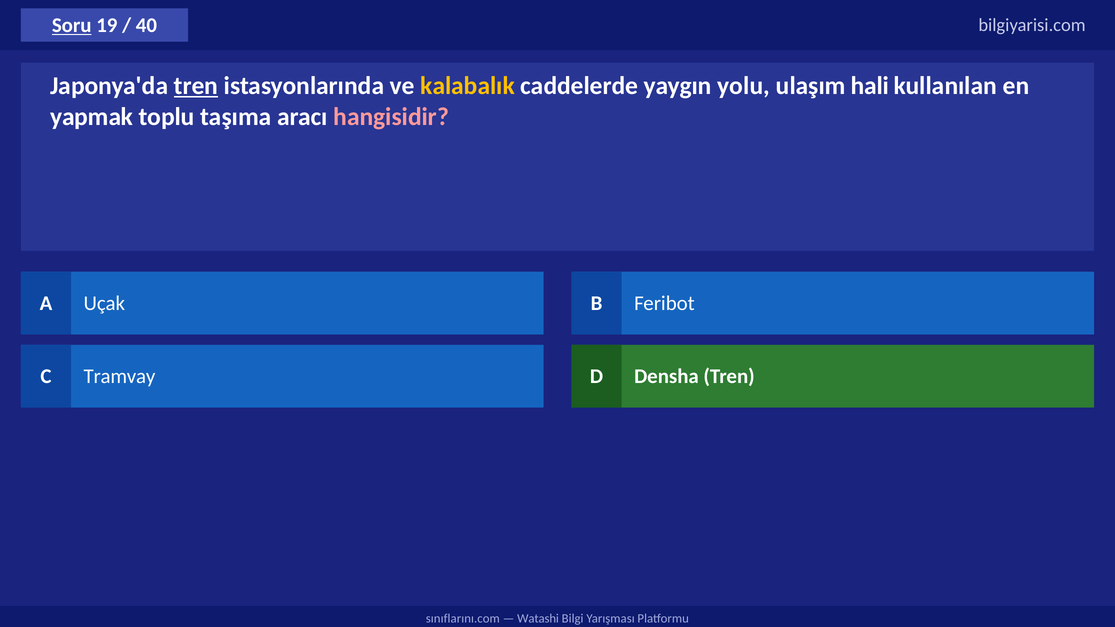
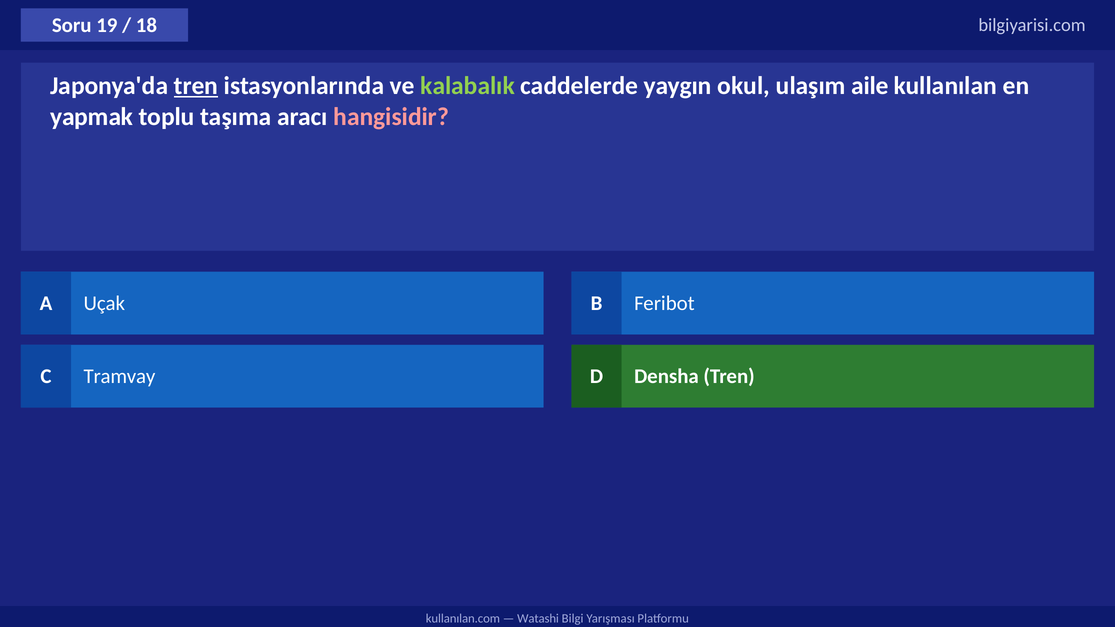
Soru underline: present -> none (72, 25)
40: 40 -> 18 (146, 25)
kalabalık colour: yellow -> light green (468, 86)
yolu: yolu -> okul (744, 86)
hali: hali -> aile (870, 86)
sınıflarını.com: sınıflarını.com -> kullanılan.com (463, 618)
